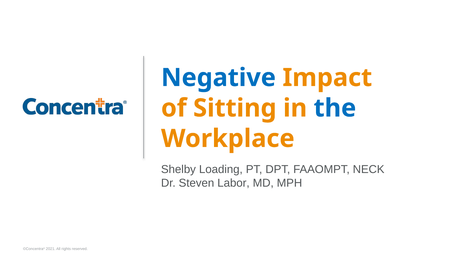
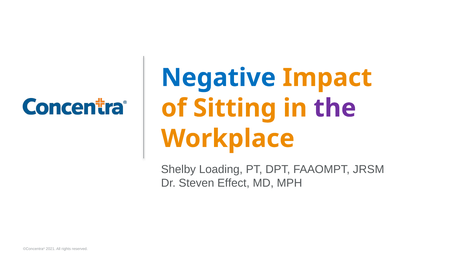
the colour: blue -> purple (335, 108)
NECK: NECK -> JRSM (369, 169)
Labor: Labor -> Effect (234, 183)
